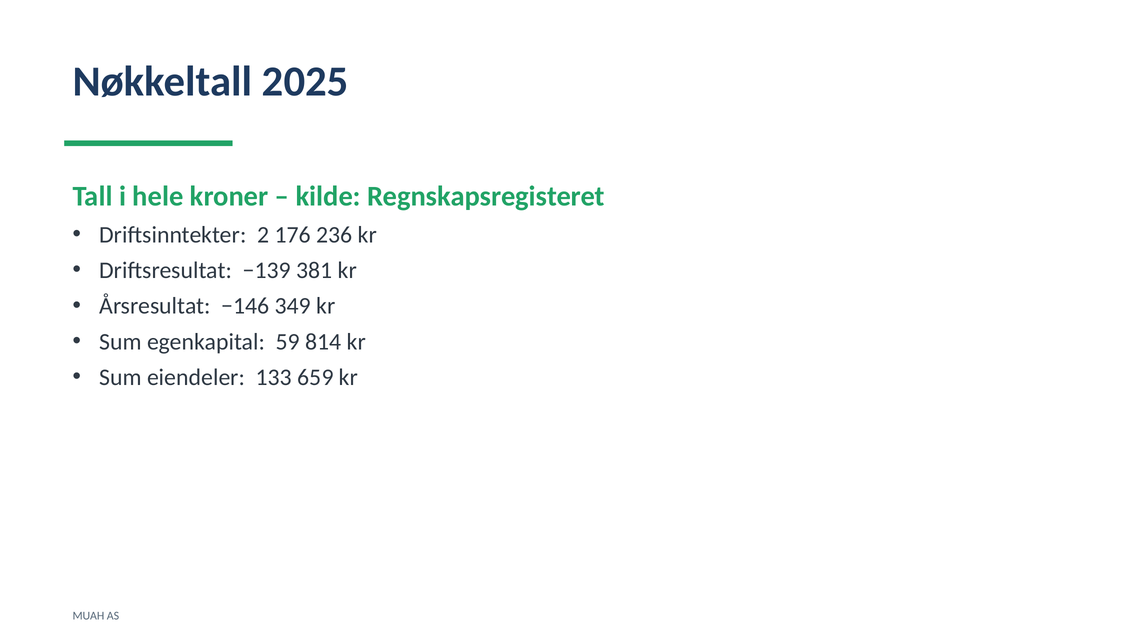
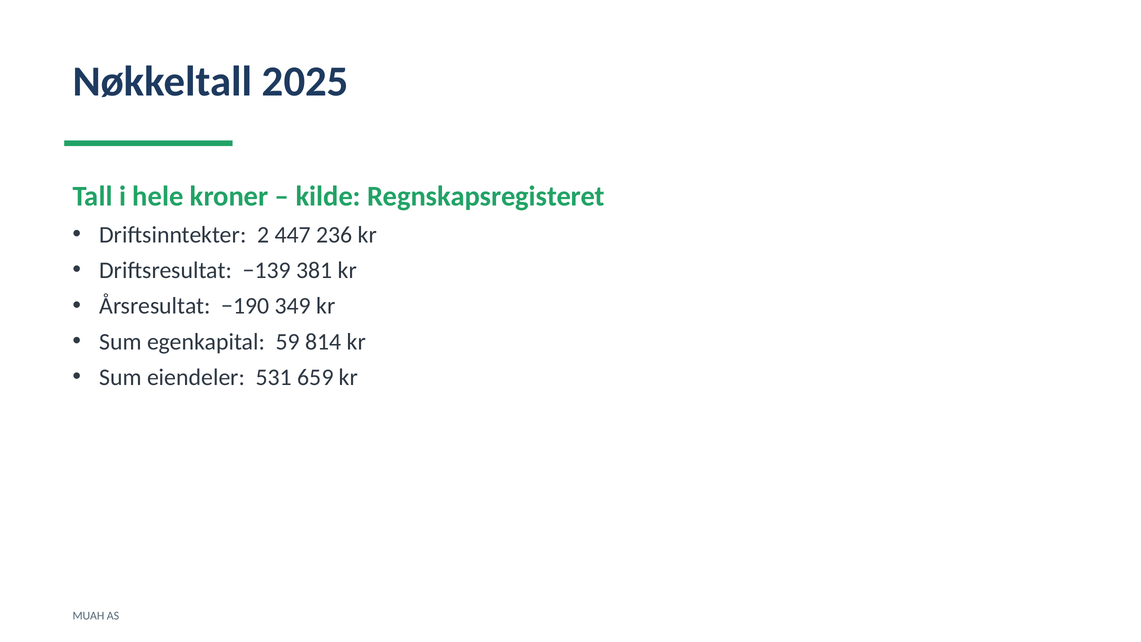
176: 176 -> 447 (293, 235)
−146: −146 -> −190 (245, 306)
133: 133 -> 531 (274, 377)
